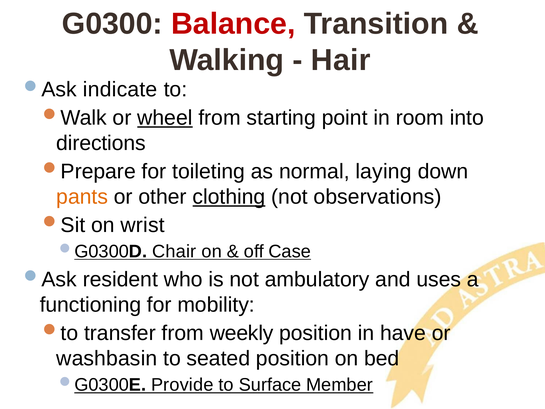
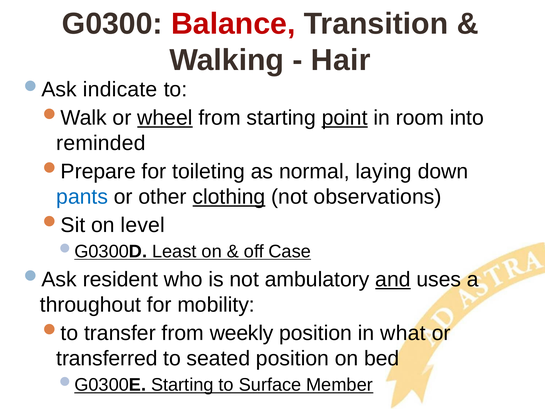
point underline: none -> present (345, 118)
directions: directions -> reminded (101, 143)
pants colour: orange -> blue (82, 197)
wrist: wrist -> level (143, 225)
Chair: Chair -> Least (174, 251)
and underline: none -> present (393, 279)
functioning: functioning -> throughout (90, 305)
have: have -> what (403, 333)
washbasin: washbasin -> transferred (107, 358)
Provide: Provide -> Starting (182, 385)
